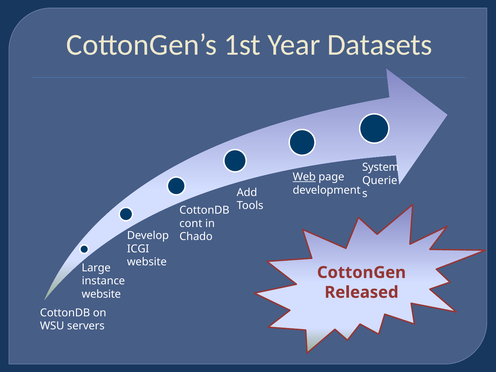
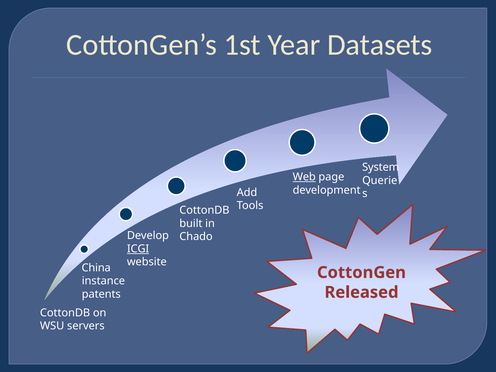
cont: cont -> built (191, 223)
ICGI underline: none -> present (138, 249)
Large: Large -> China (96, 268)
website: website -> patents (101, 294)
